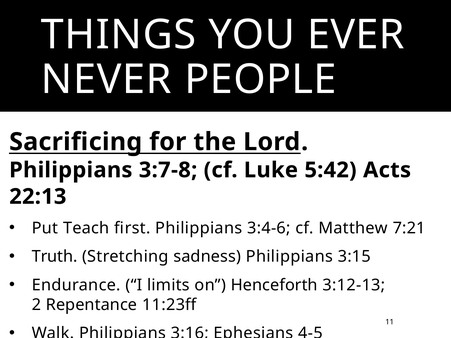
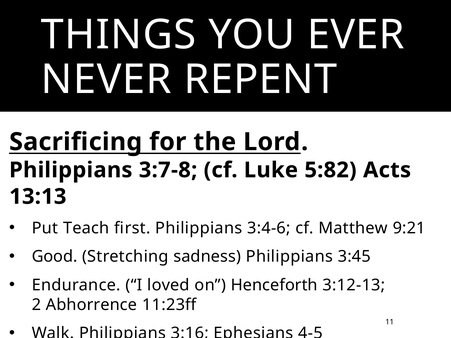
PEOPLE: PEOPLE -> REPENT (261, 80)
5:42: 5:42 -> 5:82 (330, 170)
22:13: 22:13 -> 13:13 (38, 197)
7:21: 7:21 -> 9:21 (409, 228)
Truth: Truth -> Good (55, 257)
3:15: 3:15 -> 3:45 (354, 257)
limits: limits -> loved (168, 285)
Repentance: Repentance -> Abhorrence (91, 305)
